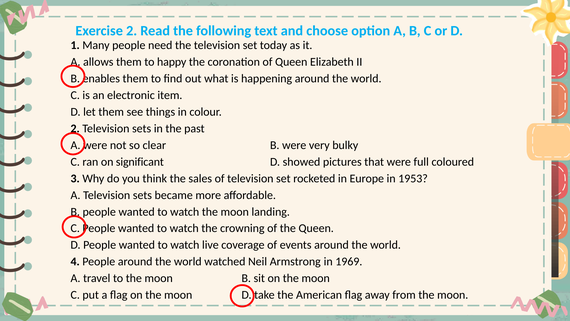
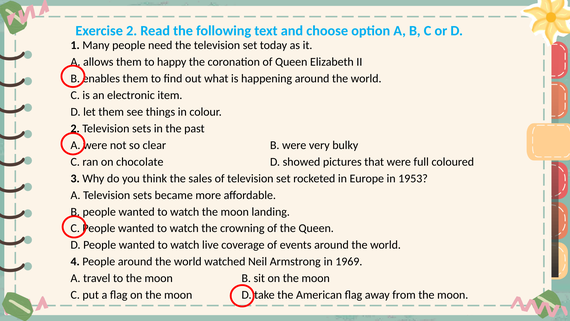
significant: significant -> chocolate (140, 162)
